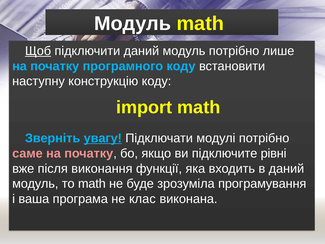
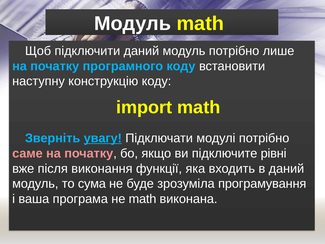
Щоб underline: present -> none (38, 51)
то math: math -> сума (92, 184)
не клас: клас -> math (143, 199)
